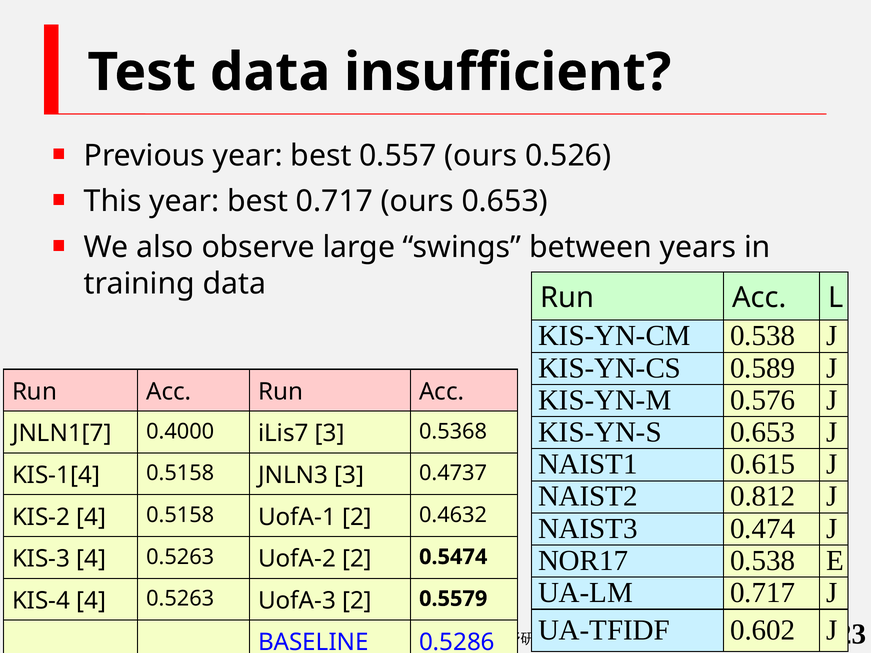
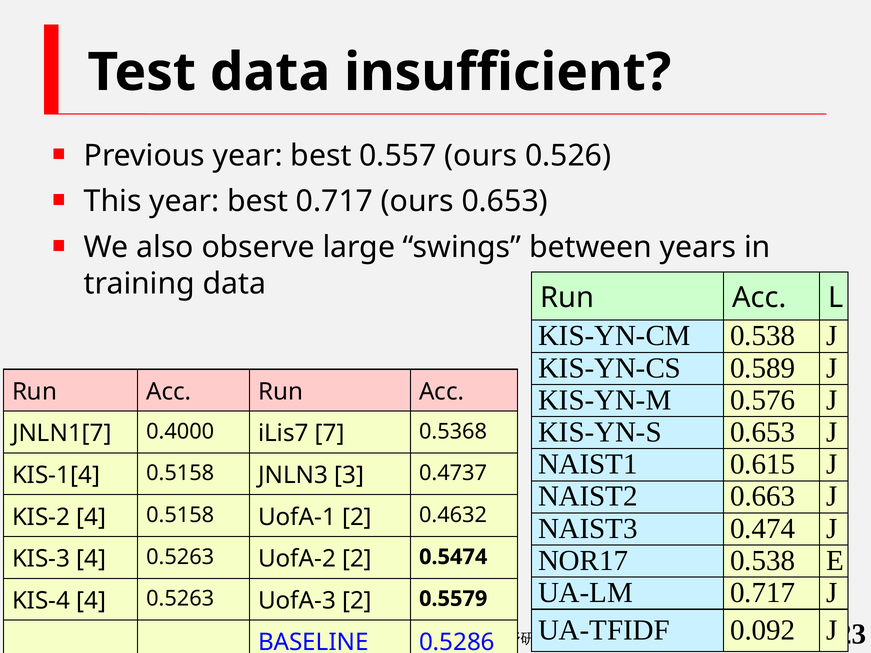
iLis7 3: 3 -> 7 (330, 434)
0.812: 0.812 -> 0.663 (763, 497)
0.602: 0.602 -> 0.092 (763, 630)
